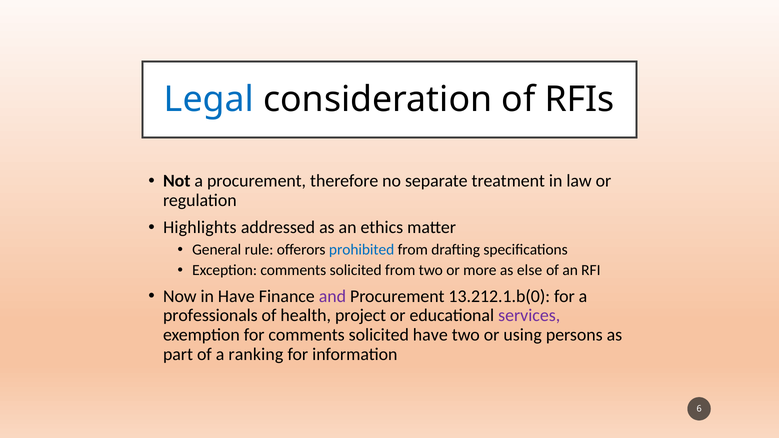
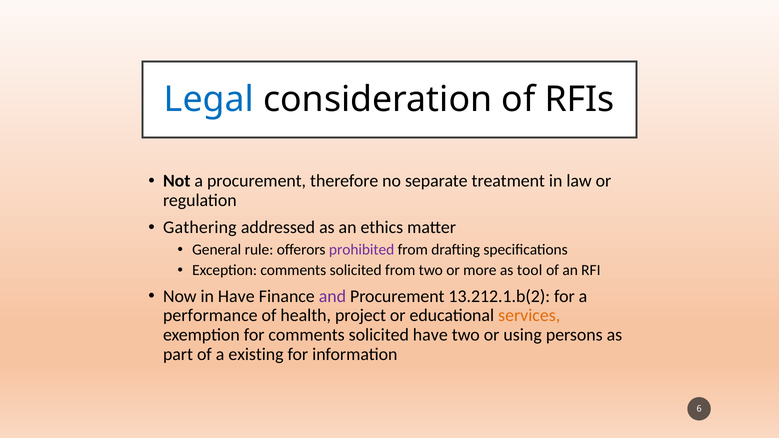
Highlights: Highlights -> Gathering (200, 228)
prohibited colour: blue -> purple (362, 250)
else: else -> tool (530, 270)
13.212.1.b(0: 13.212.1.b(0 -> 13.212.1.b(2 (499, 296)
professionals: professionals -> performance (210, 316)
services colour: purple -> orange (529, 316)
ranking: ranking -> existing (256, 354)
